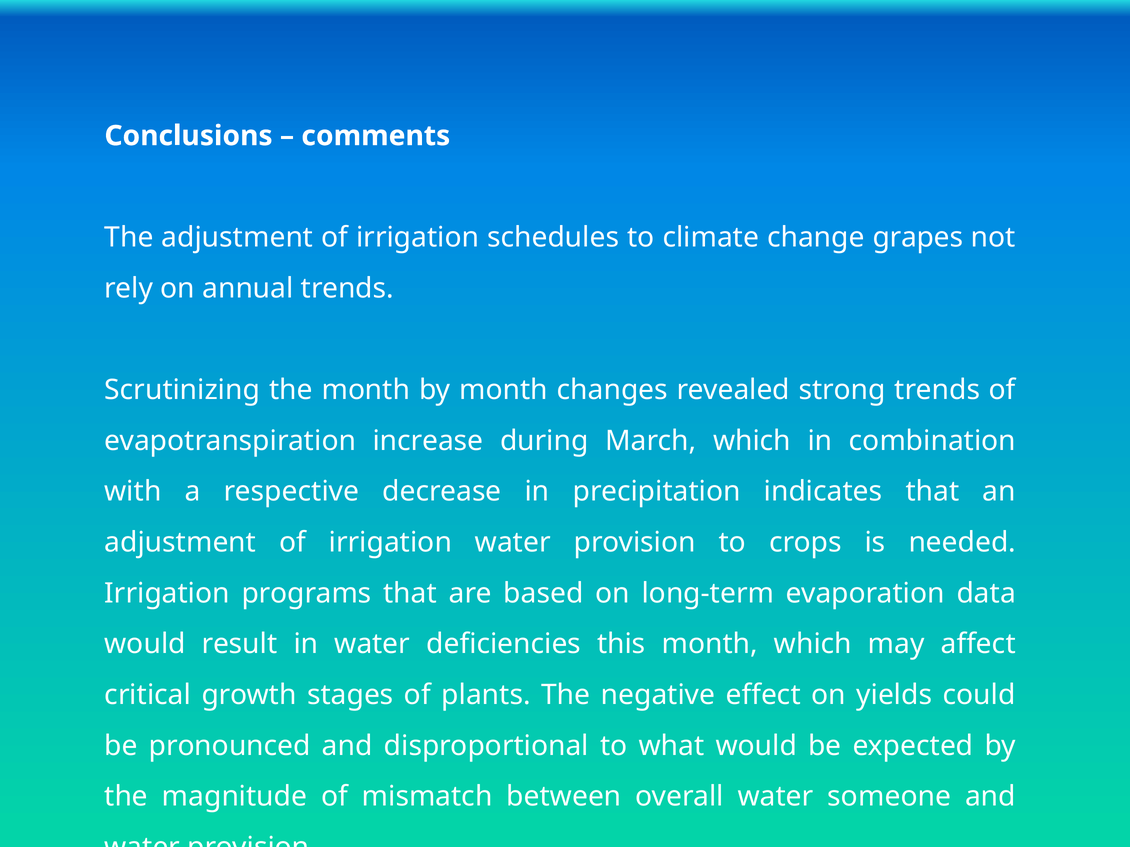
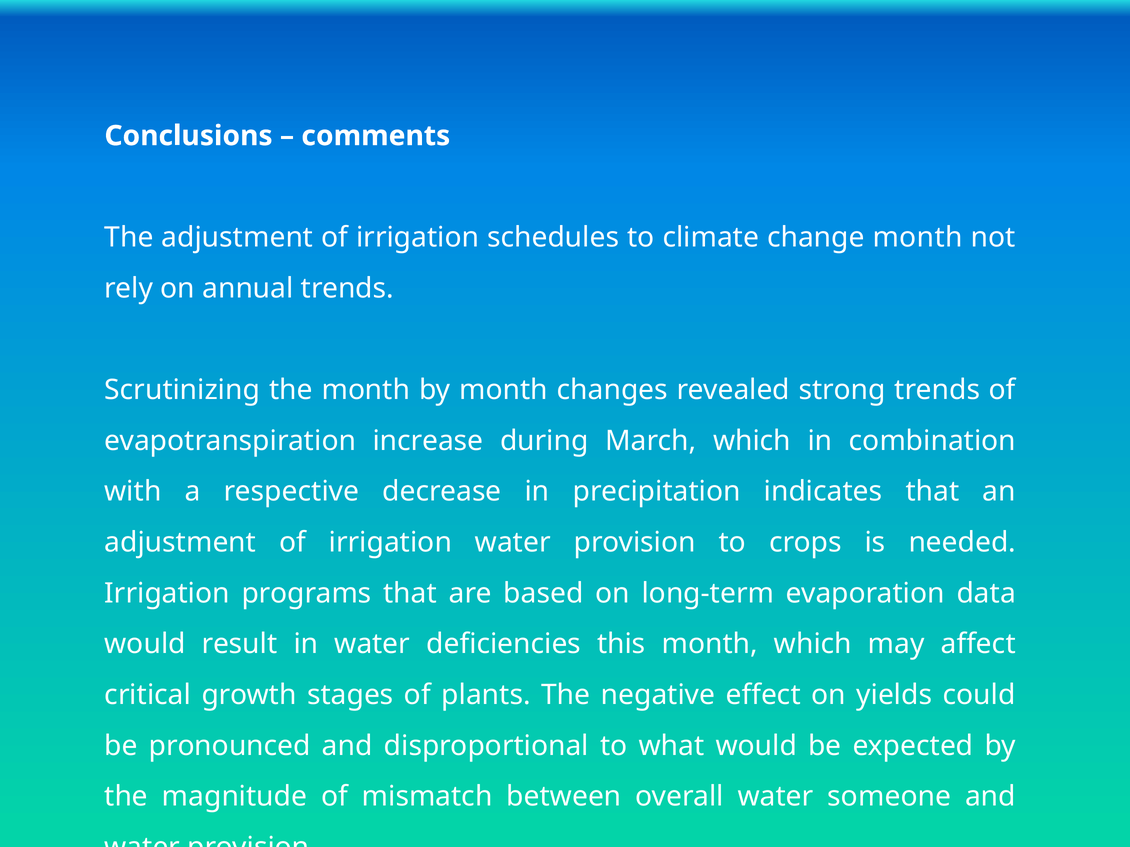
change grapes: grapes -> month (918, 238)
